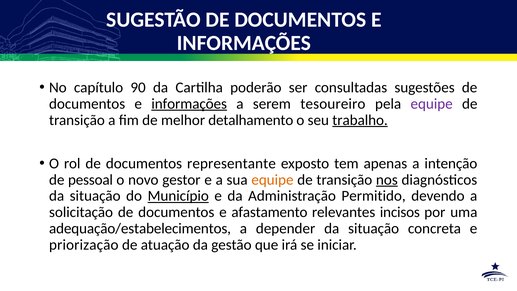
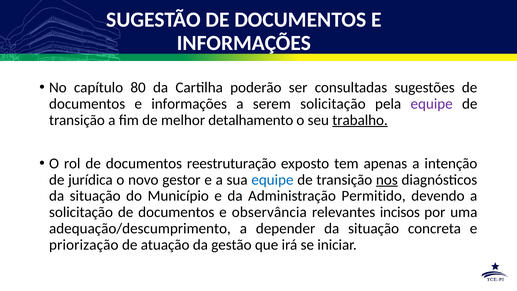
90: 90 -> 80 (138, 87)
informações underline: present -> none (189, 104)
serem tesoureiro: tesoureiro -> solicitação (333, 104)
representante: representante -> reestruturação (232, 163)
pessoal: pessoal -> jurídica (90, 180)
equipe colour: orange -> blue (272, 180)
Município underline: present -> none (178, 196)
afastamento: afastamento -> observância (269, 212)
adequação/estabelecimentos: adequação/estabelecimentos -> adequação/descumprimento (140, 228)
